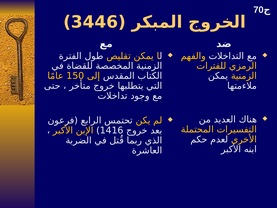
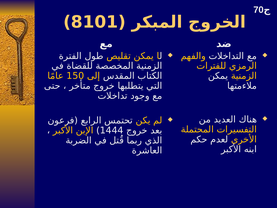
3446: 3446 -> 8101 (94, 22)
1416: 1416 -> 1444 (112, 130)
